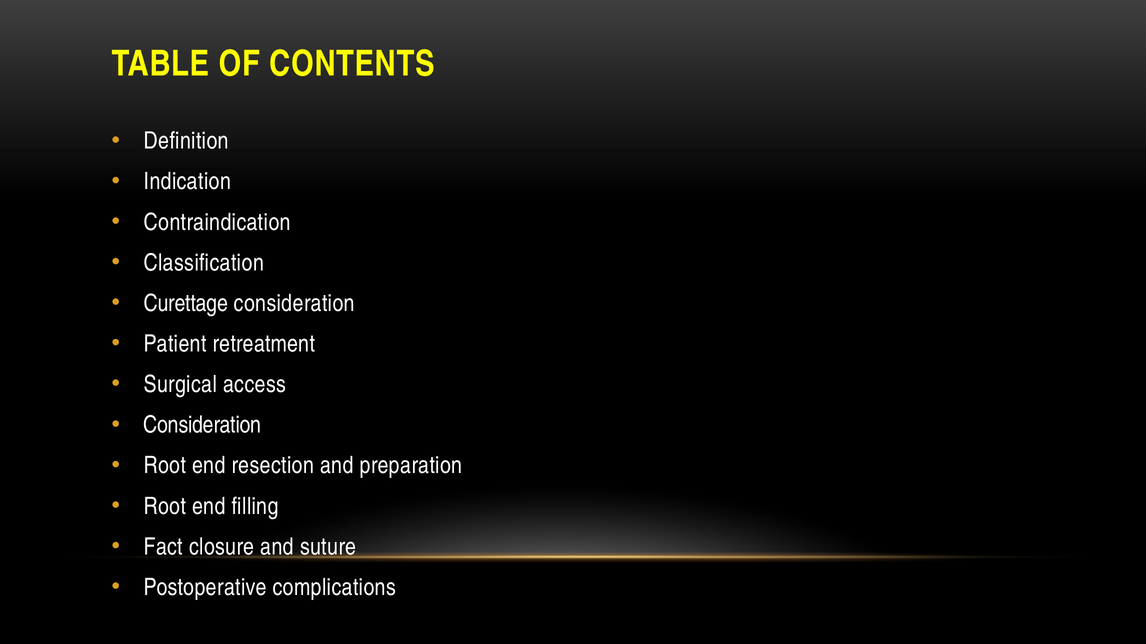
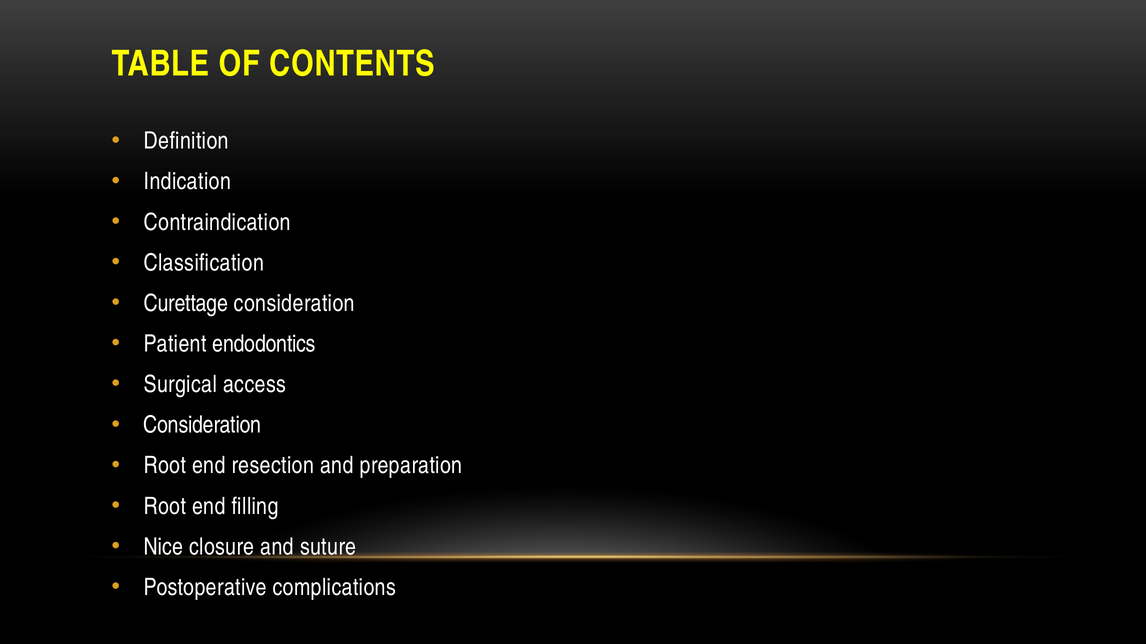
retreatment: retreatment -> endodontics (264, 344)
Fact: Fact -> Nice (163, 547)
